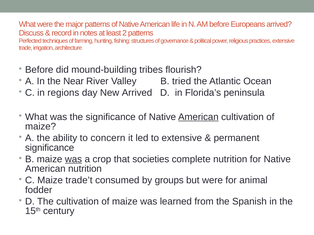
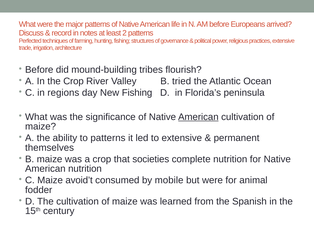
the Near: Near -> Crop (74, 81)
New Arrived: Arrived -> Fishing (137, 93)
to concern: concern -> patterns (108, 138)
significance: significance -> themselves (50, 148)
was underline: present -> none (73, 159)
trade’t: trade’t -> avoid’t (79, 181)
groups: groups -> mobile (169, 181)
